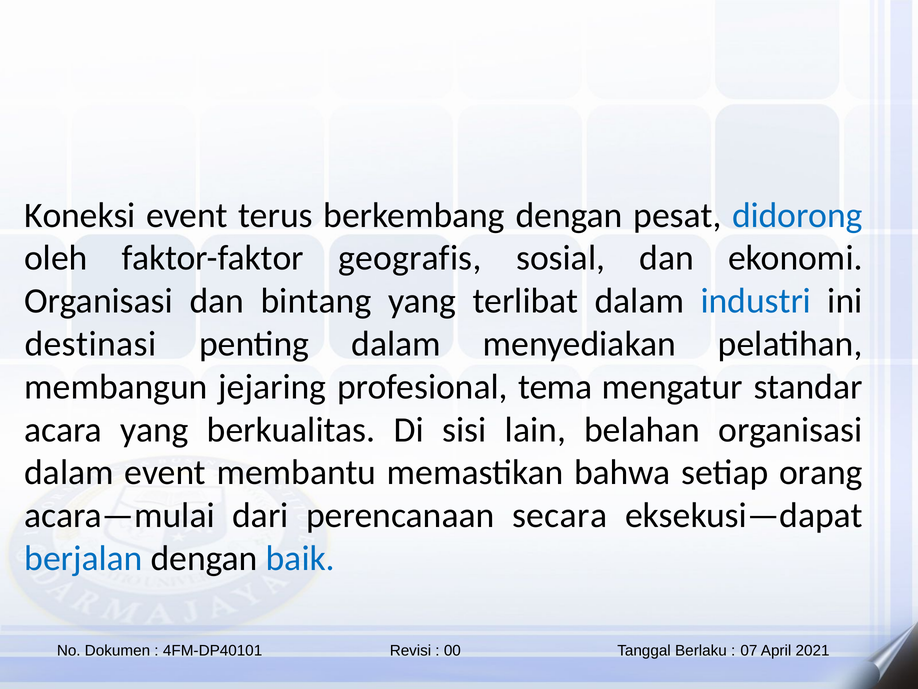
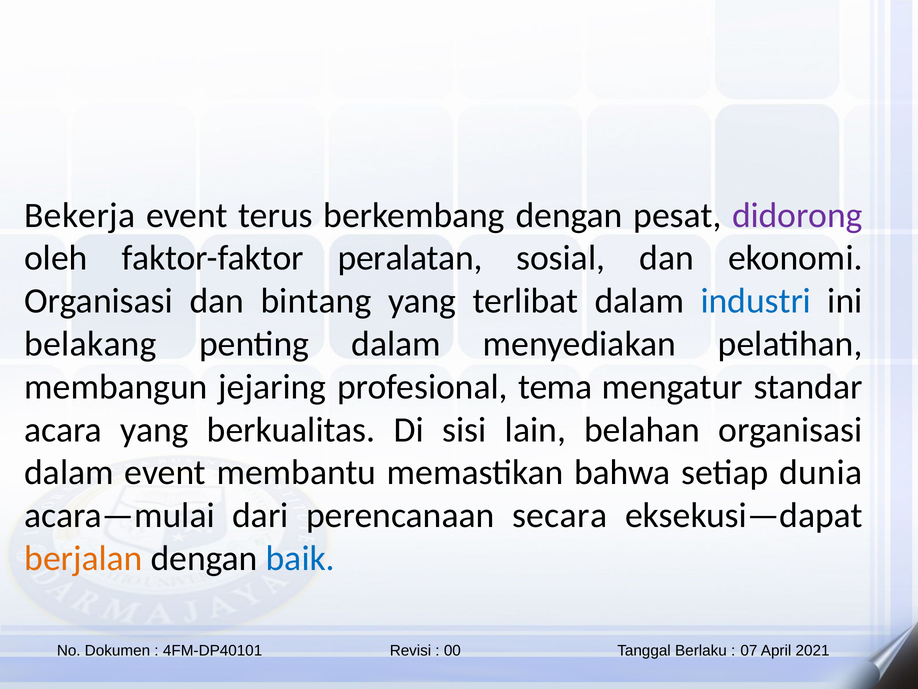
Koneksi: Koneksi -> Bekerja (80, 215)
didorong colour: blue -> purple (797, 215)
geografis: geografis -> peralatan (410, 258)
destinasi: destinasi -> belakang (91, 344)
orang: orang -> dunia (821, 472)
berjalan colour: blue -> orange (84, 558)
